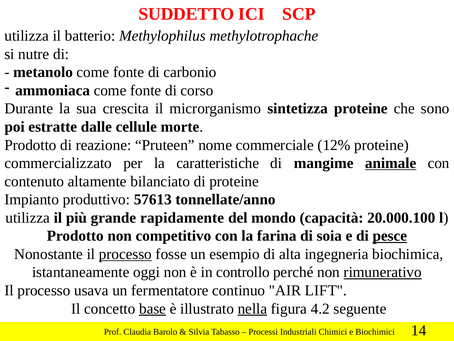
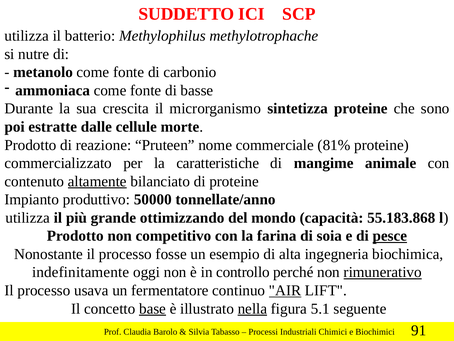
corso: corso -> basse (197, 90)
12%: 12% -> 81% (334, 145)
animale underline: present -> none (391, 163)
altamente underline: none -> present (97, 181)
57613: 57613 -> 50000 (153, 199)
rapidamente: rapidamente -> ottimizzando (182, 217)
20.000.100: 20.000.100 -> 55.183.868 (401, 217)
processo underline: present -> none (125, 254)
istantaneamente: istantaneamente -> indefinitamente (81, 272)
AIR underline: none -> present (285, 290)
4.2: 4.2 -> 5.1 (320, 308)
14: 14 -> 91 (419, 330)
